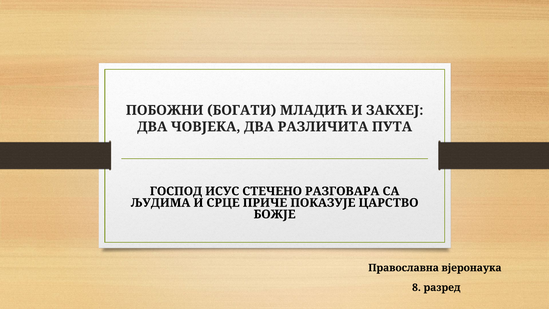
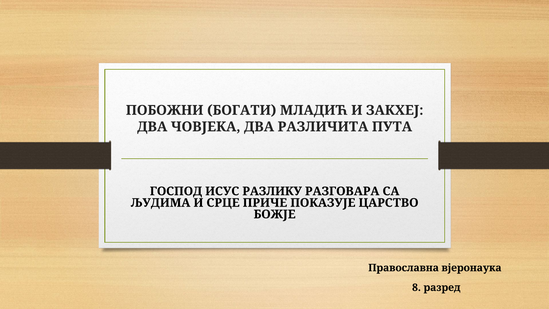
СТЕЧЕНО: СТЕЧЕНО -> РАЗЛИКУ (272, 191)
